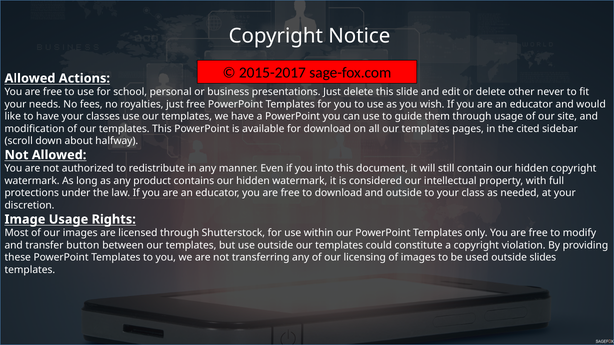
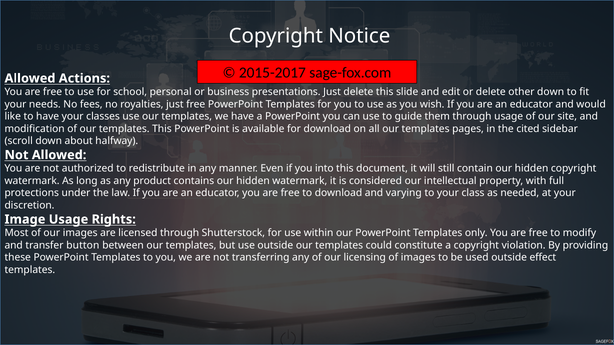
other never: never -> down (551, 92)
and outside: outside -> varying (404, 193)
slides: slides -> effect (543, 258)
